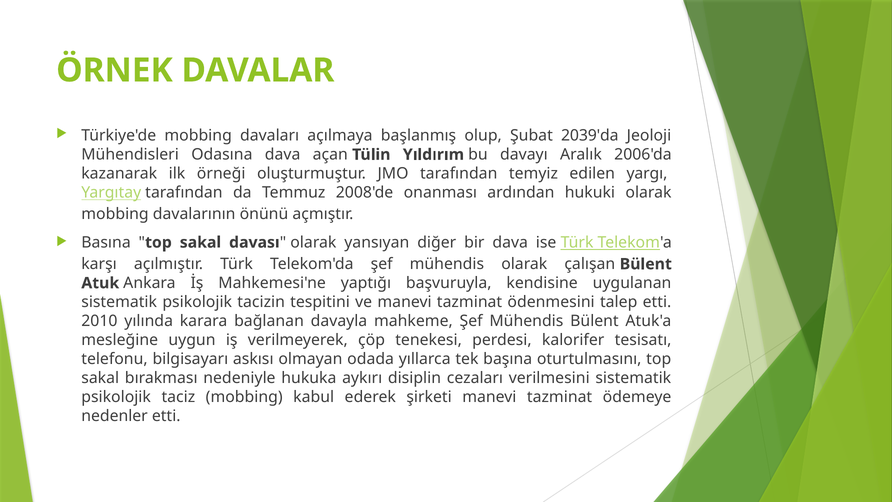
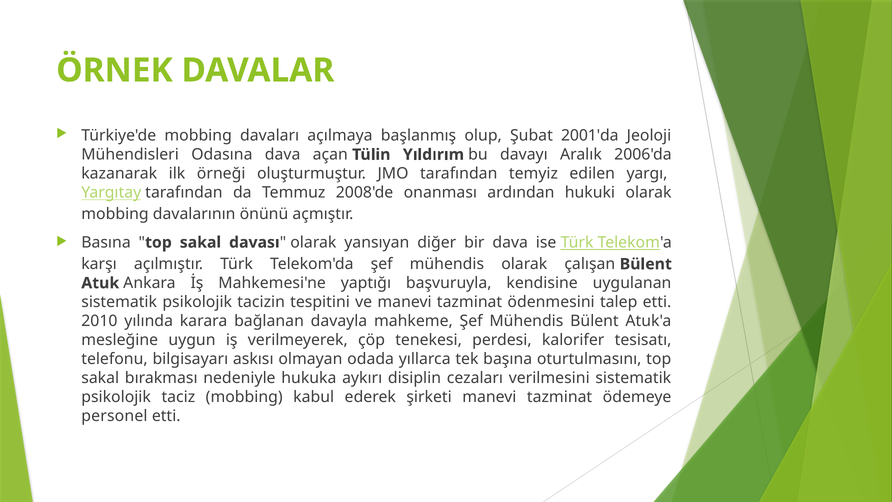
2039'da: 2039'da -> 2001'da (590, 136)
nedenler: nedenler -> personel (114, 416)
